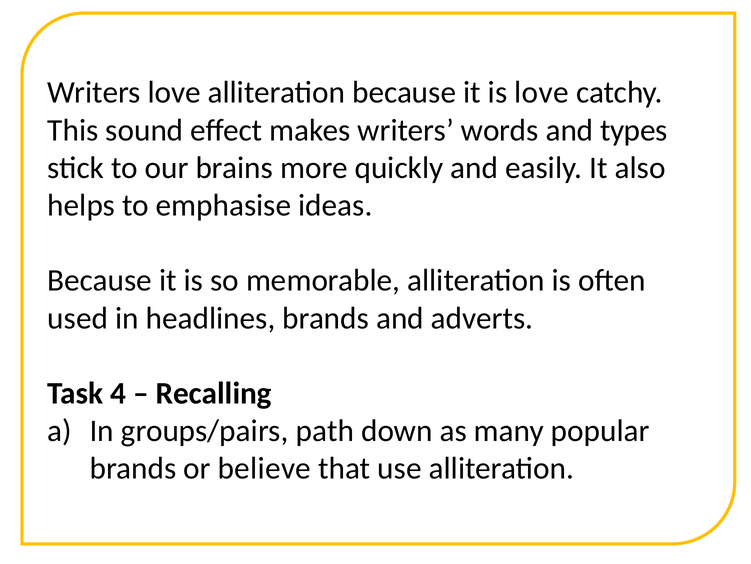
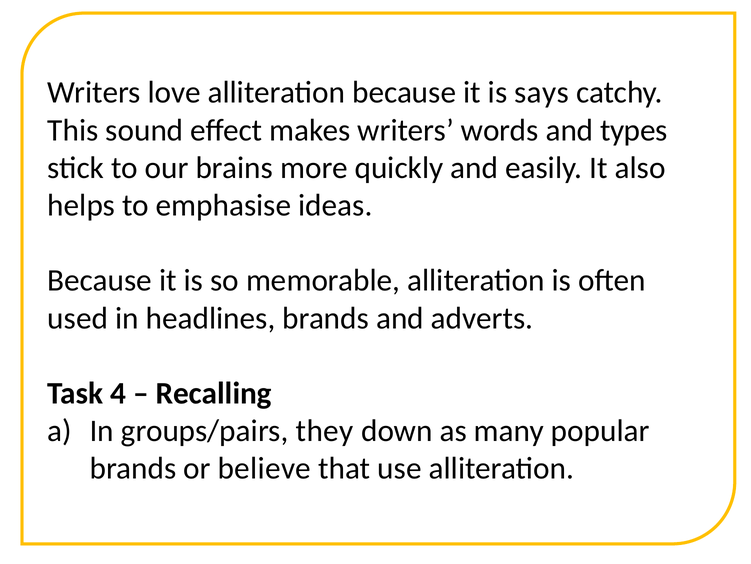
is love: love -> says (542, 93)
path: path -> they (325, 430)
